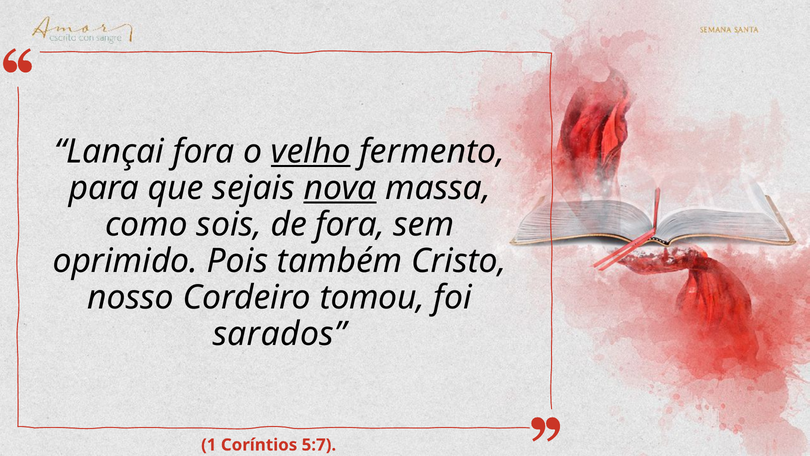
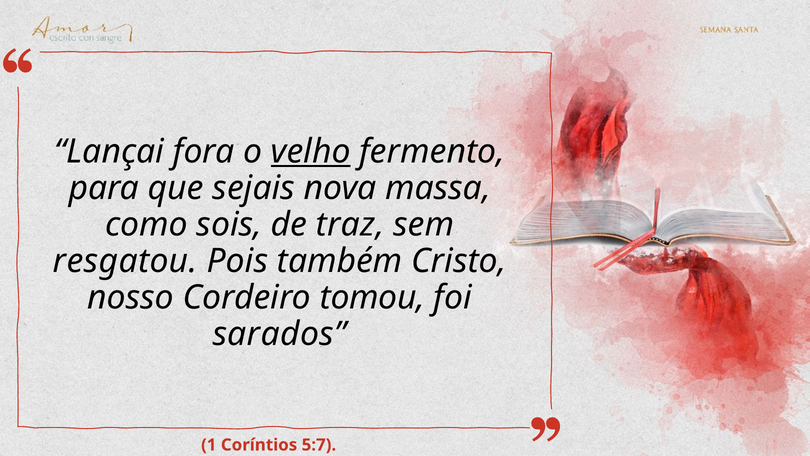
nova underline: present -> none (340, 188)
de fora: fora -> traz (350, 224)
oprimido: oprimido -> resgatou (125, 261)
